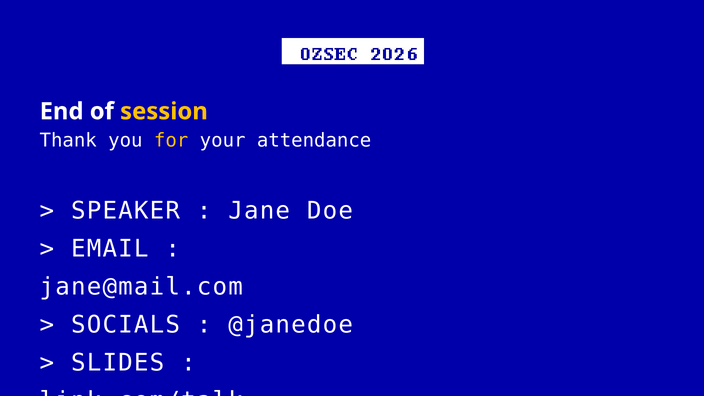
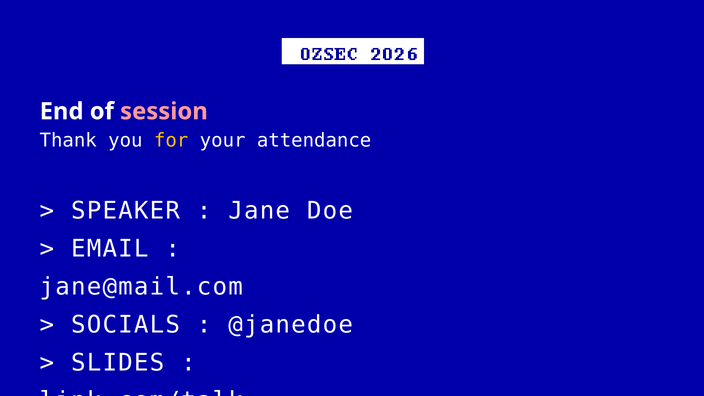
session colour: yellow -> pink (164, 111)
